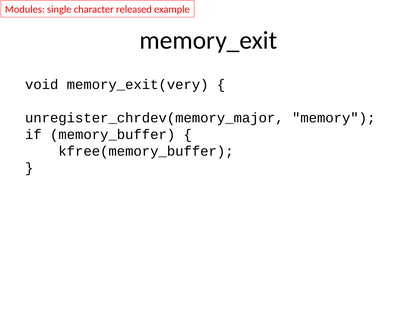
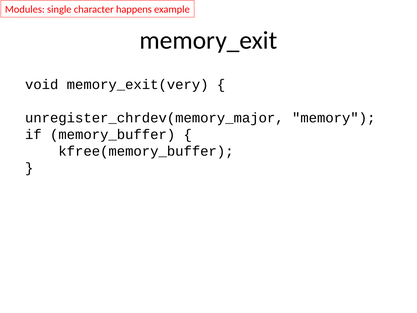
released: released -> happens (134, 10)
